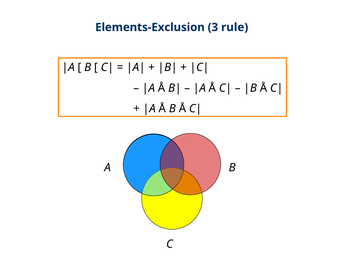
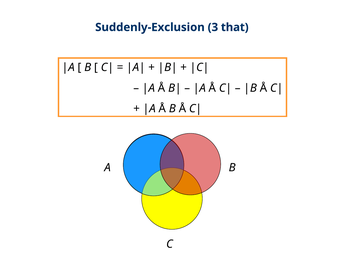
Elements-Exclusion: Elements-Exclusion -> Suddenly-Exclusion (150, 27)
rule: rule -> that (235, 27)
